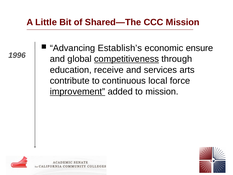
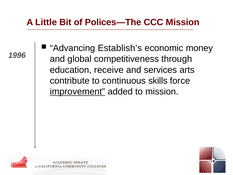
Shared—The: Shared—The -> Polices—The (113, 22)
ensure: ensure -> money (199, 48)
competitiveness underline: present -> none (127, 59)
local: local -> skills (158, 81)
